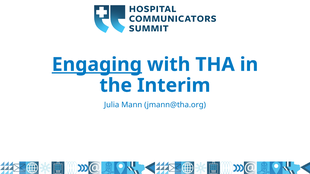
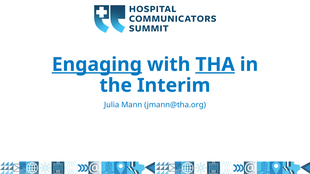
THA underline: none -> present (215, 65)
